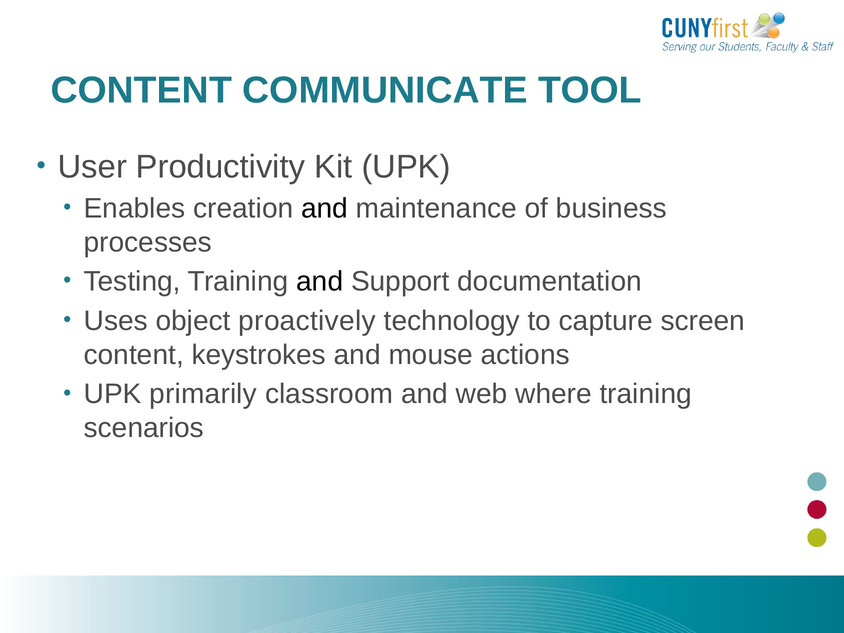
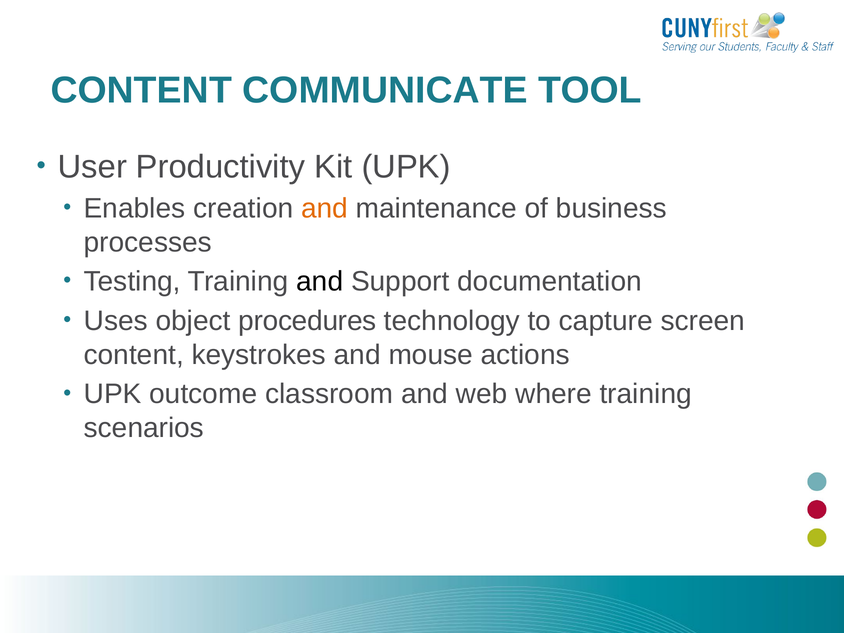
and colour: black -> orange (325, 209)
proactively: proactively -> procedures (307, 321)
primarily: primarily -> outcome (203, 394)
